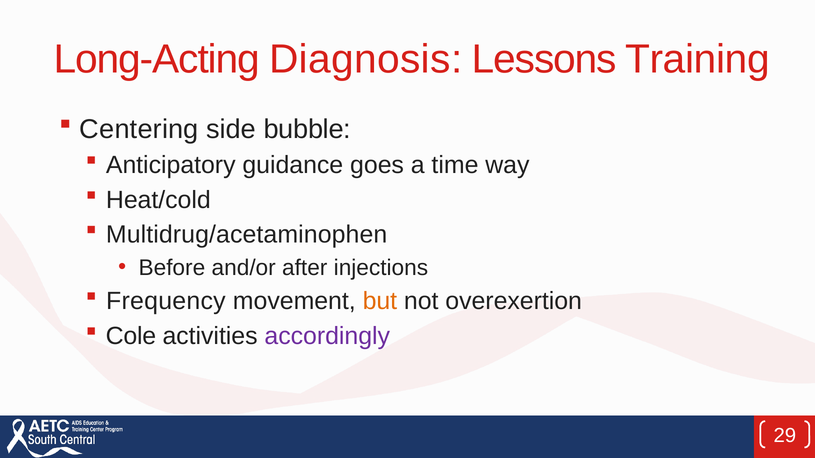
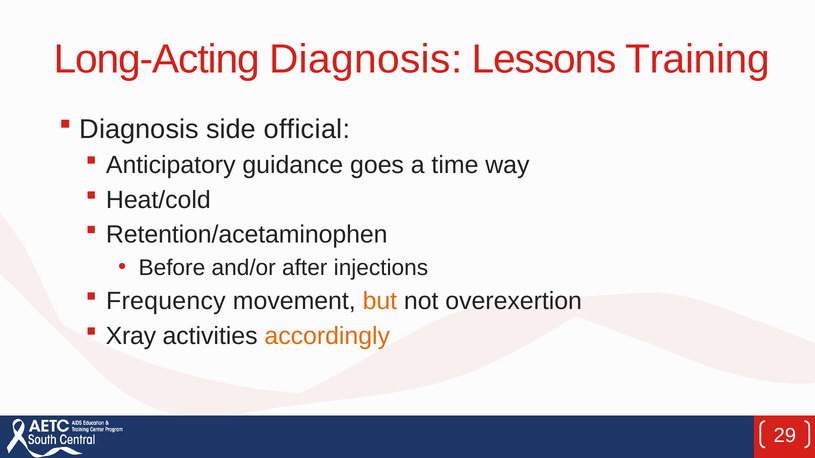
Centering: Centering -> Diagnosis (139, 129)
bubble: bubble -> official (307, 129)
Multidrug/acetaminophen: Multidrug/acetaminophen -> Retention/acetaminophen (247, 235)
Cole: Cole -> Xray (131, 336)
accordingly colour: purple -> orange (327, 336)
